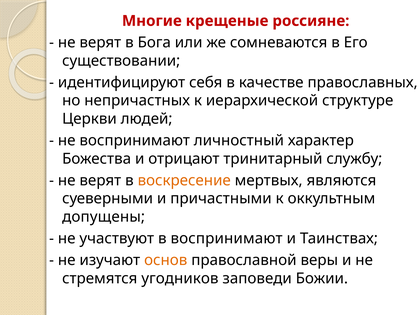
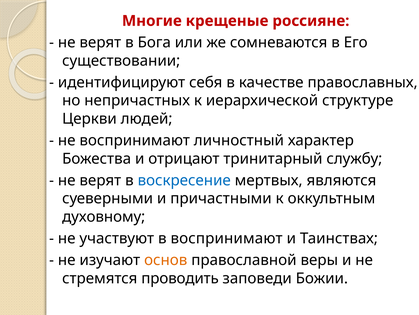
воскресение colour: orange -> blue (184, 180)
допущены: допущены -> духовному (104, 216)
угодников: угодников -> проводить (180, 278)
